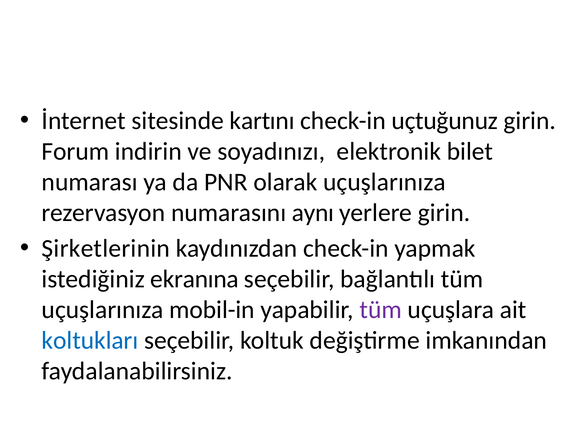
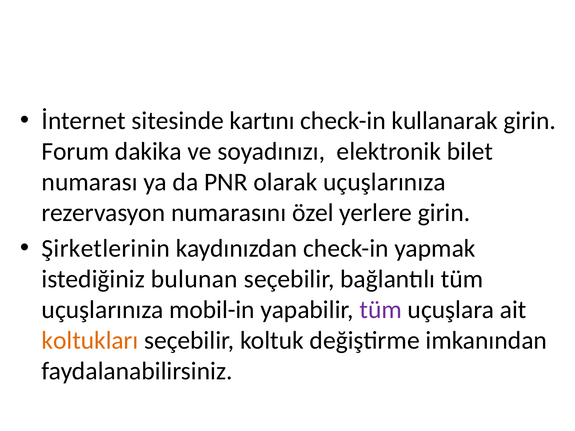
uçtuğunuz: uçtuğunuz -> kullanarak (445, 121)
indirin: indirin -> dakika (148, 151)
aynı: aynı -> özel (313, 213)
ekranına: ekranına -> bulunan (194, 279)
koltukları colour: blue -> orange (90, 341)
